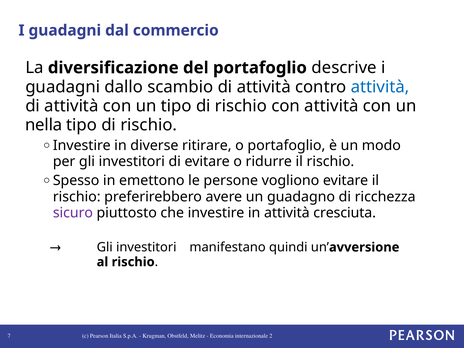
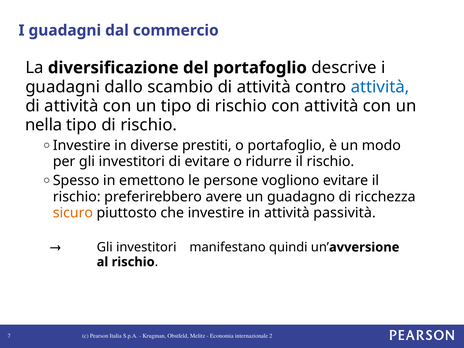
ritirare: ritirare -> prestiti (207, 145)
sicuro colour: purple -> orange (73, 213)
cresciuta: cresciuta -> passività (345, 213)
